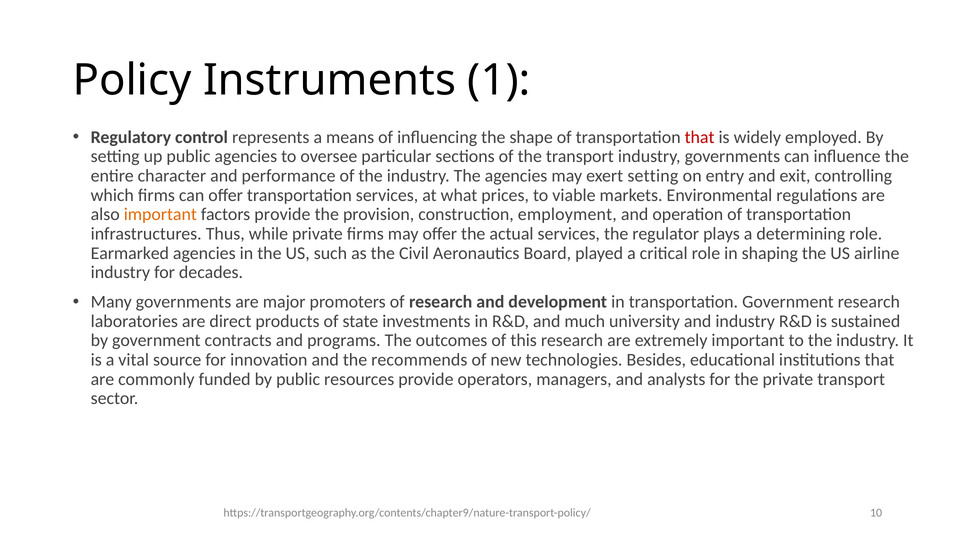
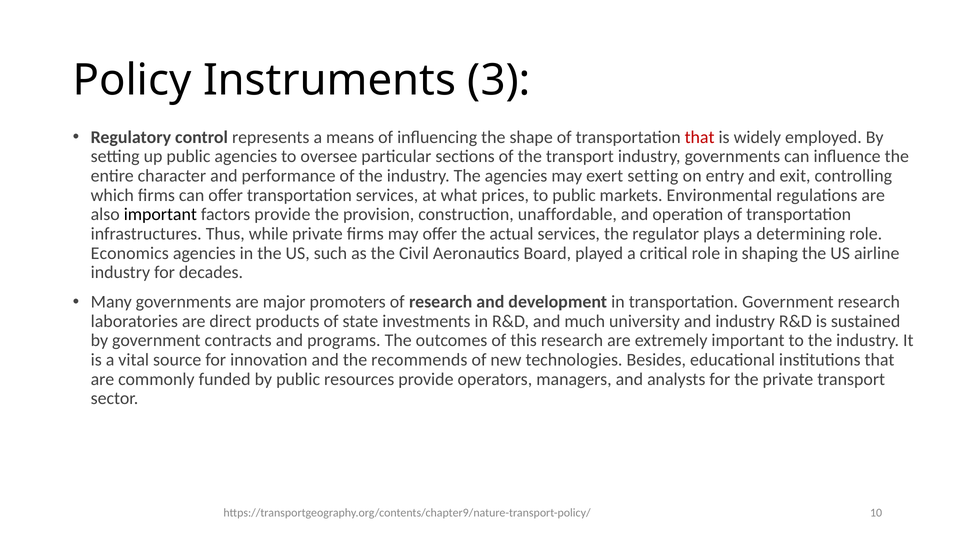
1: 1 -> 3 (499, 80)
to viable: viable -> public (574, 195)
important colour: orange -> black (160, 215)
employment: employment -> unaffordable (567, 215)
Earmarked: Earmarked -> Economics (130, 253)
